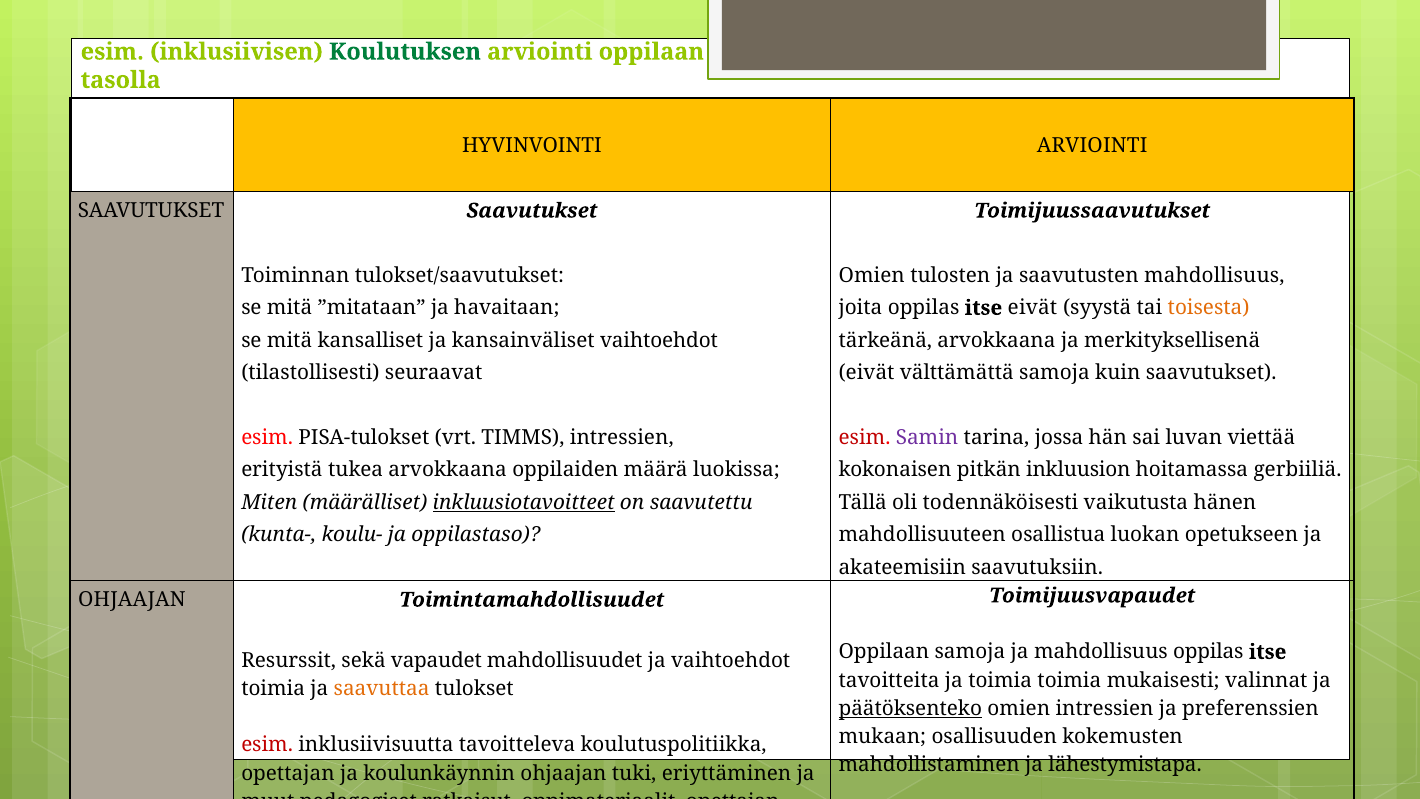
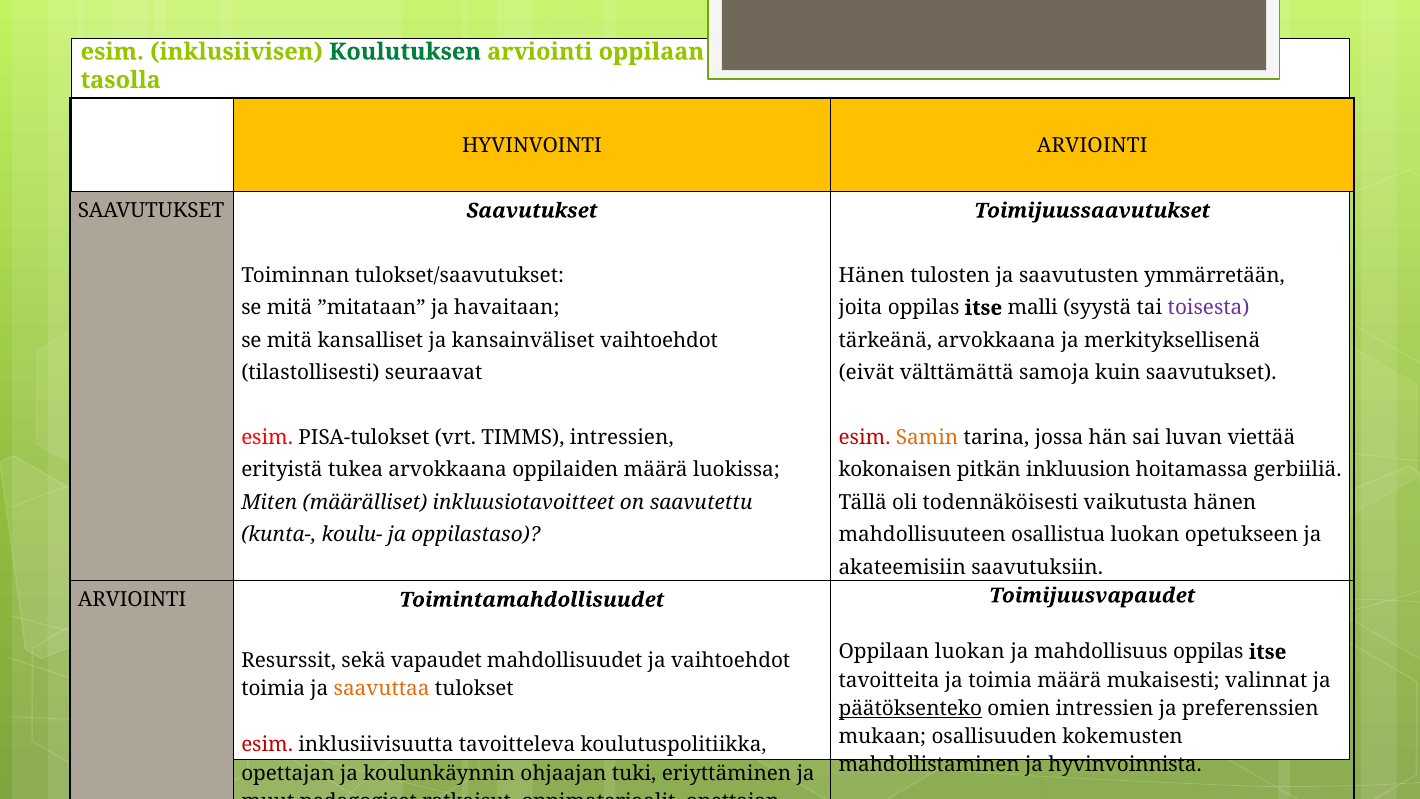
Omien: Omien -> Hänen (872, 275)
saavutusten mahdollisuus: mahdollisuus -> ymmärretään (1214, 275)
itse eivät: eivät -> malli (1033, 308)
toisesta colour: orange -> purple (1209, 308)
Samin colour: purple -> orange (927, 438)
inkluusiotavoitteet underline: present -> none (524, 502)
OHJAAJAN: OHJAAJAN -> ARVIOINTI (132, 600)
Oppilaan samoja: samoja -> luokan (970, 652)
toimia toimia: toimia -> määrä (1069, 680)
lähestymistapa: lähestymistapa -> hyvinvoinnista (1125, 765)
